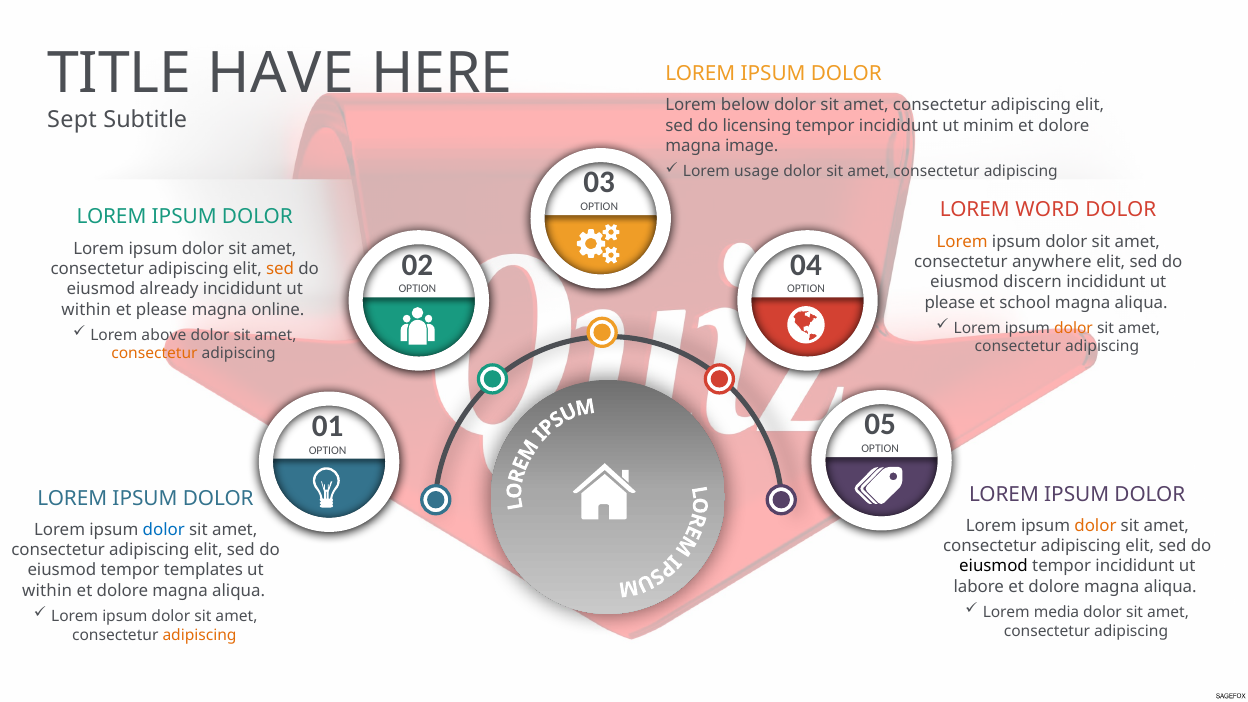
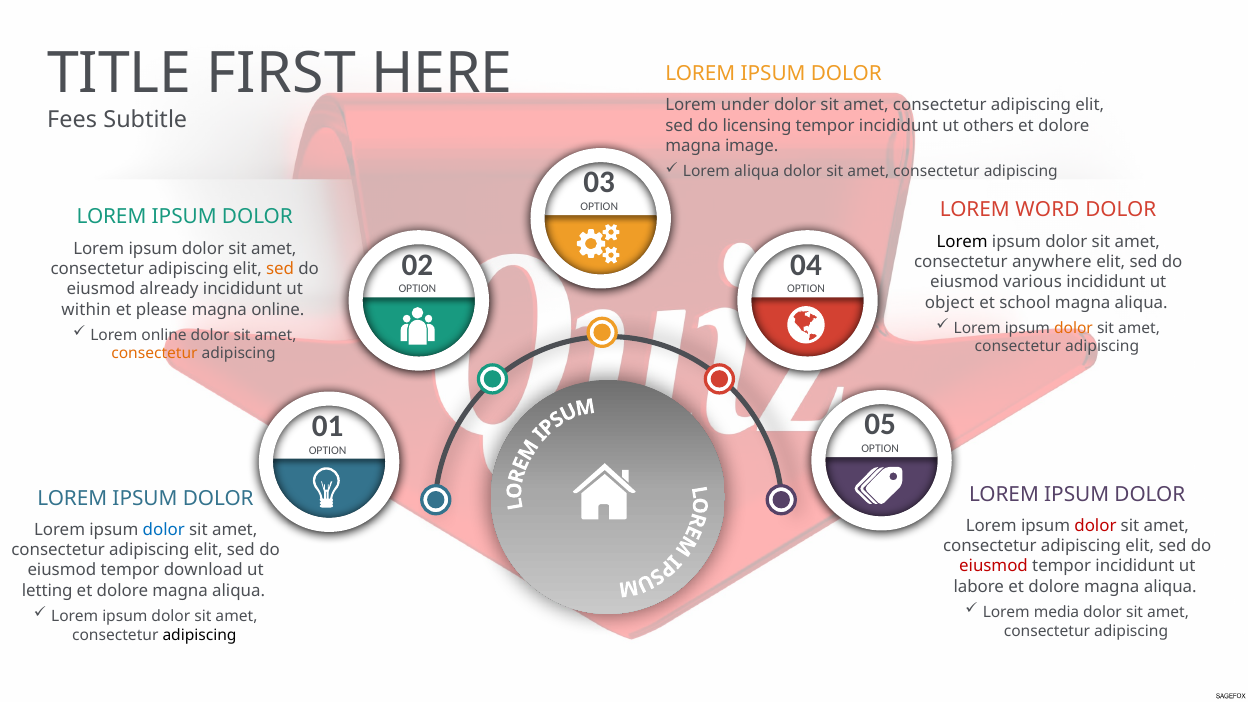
HAVE: HAVE -> FIRST (281, 74)
below: below -> under (745, 105)
Sept: Sept -> Fees (72, 120)
minim: minim -> others (989, 125)
Lorem usage: usage -> aliqua (757, 171)
Lorem colour: orange -> black (962, 242)
discern: discern -> various (1033, 282)
please: please -> object (950, 302)
Lorem above: above -> online (164, 335)
dolor colour: orange -> red (1095, 526)
eiusmod colour: black -> red (994, 566)
templates: templates -> download (203, 570)
within: within -> letting (47, 591)
adipiscing colour: orange -> black (200, 635)
